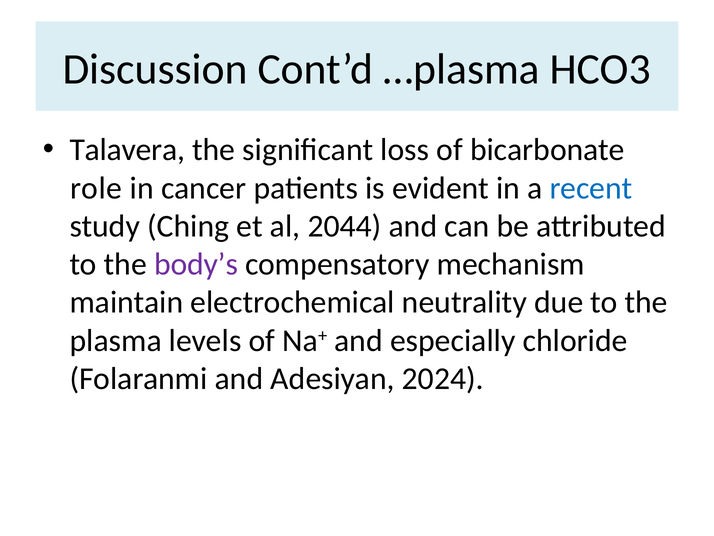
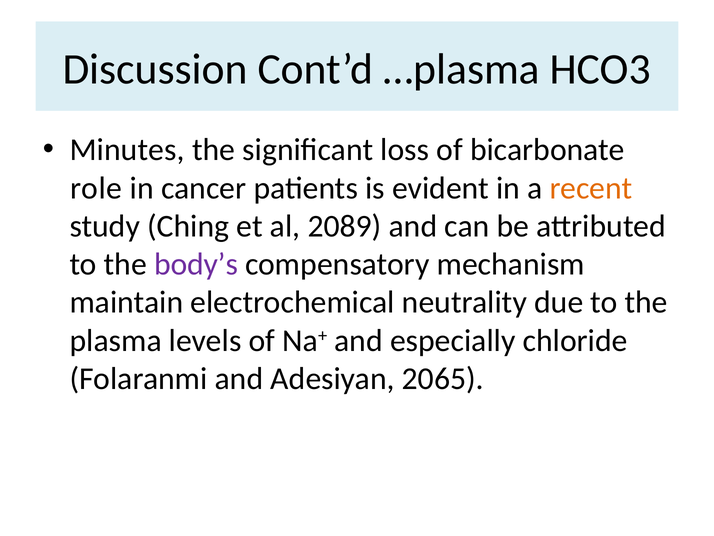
Talavera: Talavera -> Minutes (127, 150)
recent colour: blue -> orange (591, 188)
2044: 2044 -> 2089 (345, 226)
2024: 2024 -> 2065 (443, 378)
